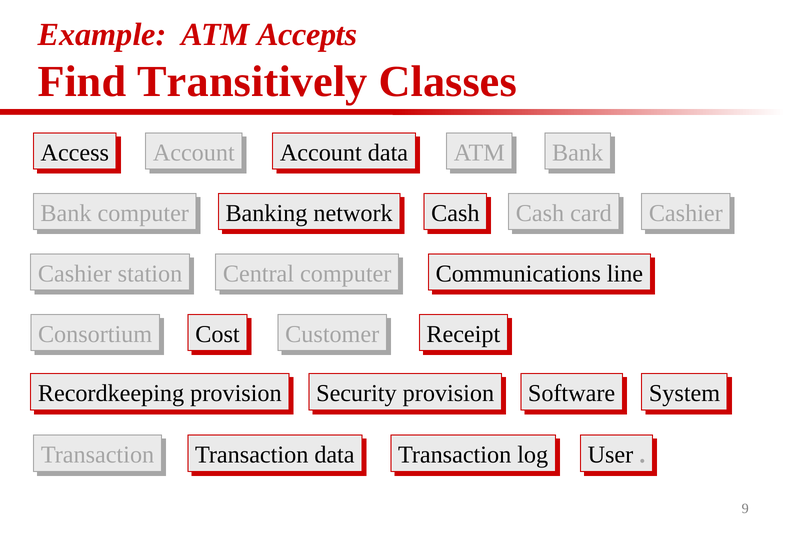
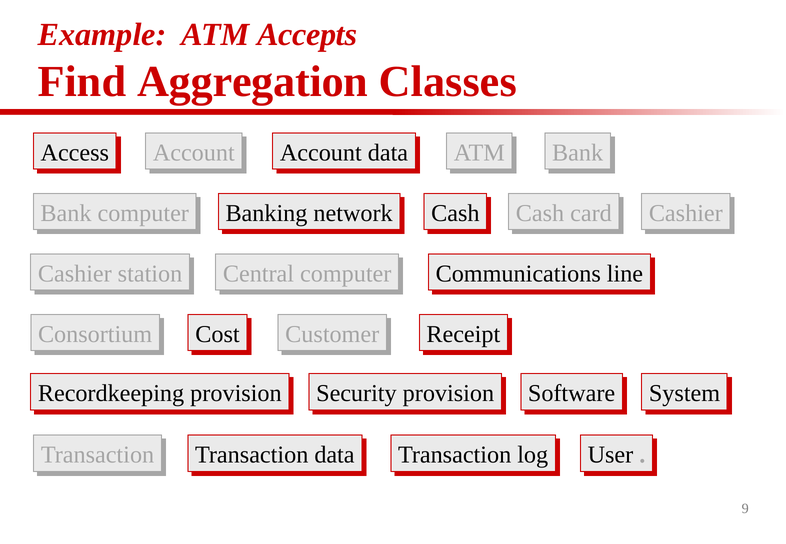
Transitively: Transitively -> Aggregation (253, 82)
